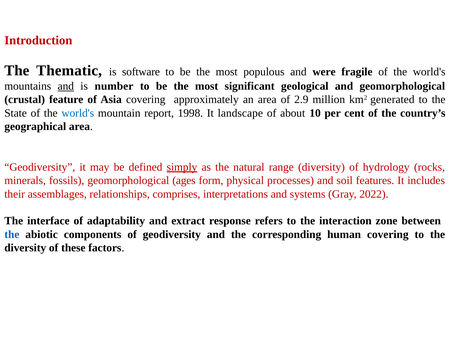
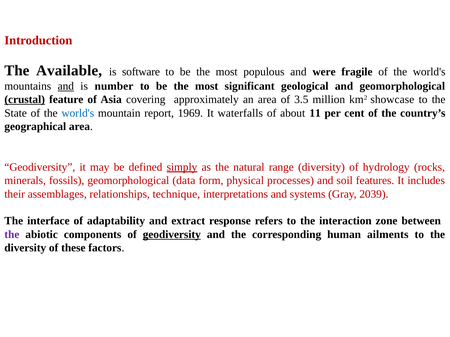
Thematic: Thematic -> Available (69, 71)
crustal underline: none -> present (25, 100)
2.9: 2.9 -> 3.5 (301, 100)
generated: generated -> showcase (392, 100)
1998: 1998 -> 1969 (190, 113)
landscape: landscape -> waterfalls (240, 113)
10: 10 -> 11 (315, 113)
ages: ages -> data (184, 181)
comprises: comprises -> technique (176, 194)
2022: 2022 -> 2039 (374, 194)
the colour: blue -> purple (12, 235)
geodiversity underline: none -> present (172, 235)
human covering: covering -> ailments (388, 235)
